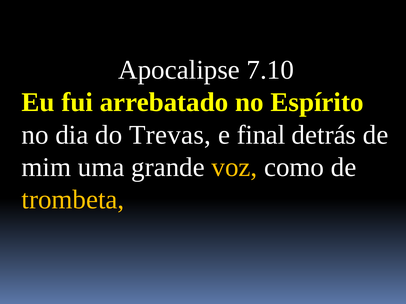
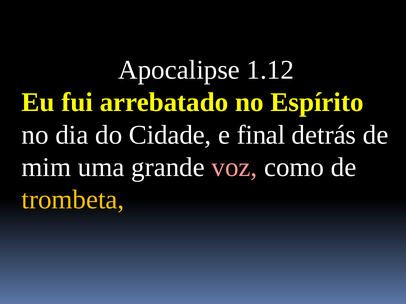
7.10: 7.10 -> 1.12 (270, 70)
Trevas: Trevas -> Cidade (170, 135)
voz colour: yellow -> pink (234, 167)
